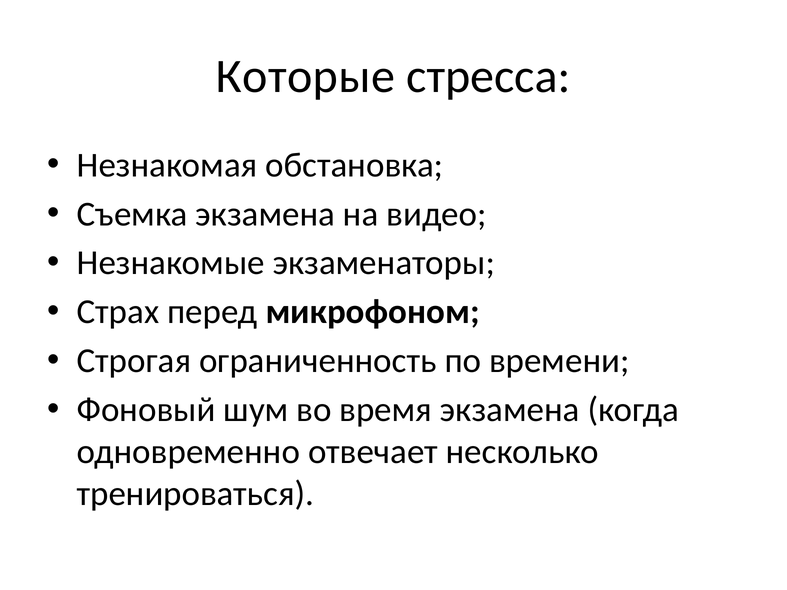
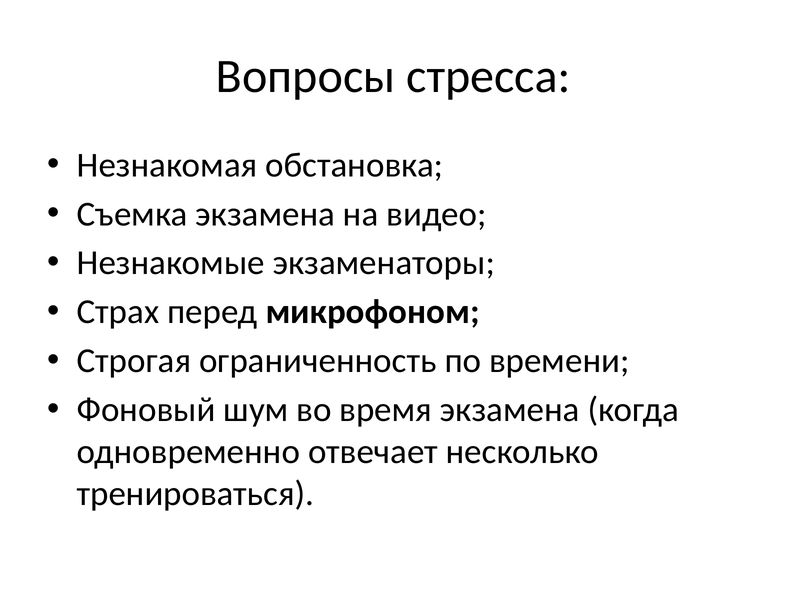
Которые: Которые -> Вопросы (306, 76)
